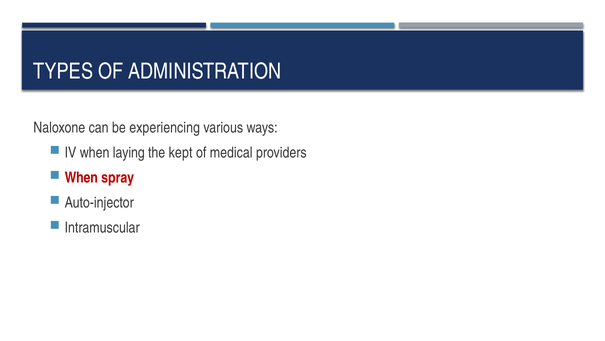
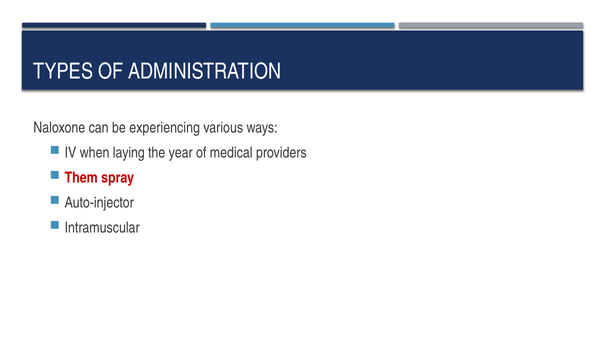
kept: kept -> year (181, 153)
When: When -> Them (81, 177)
